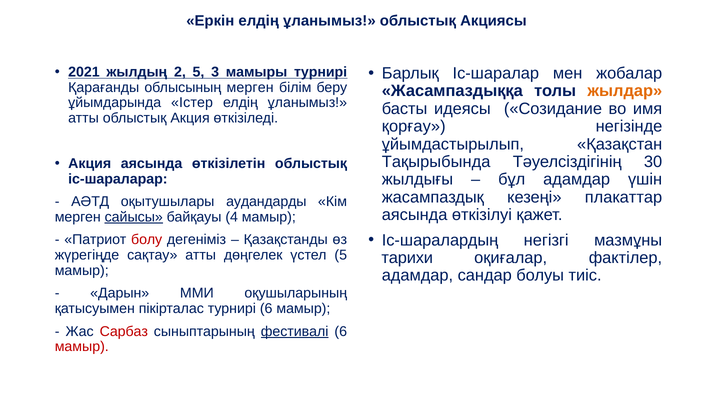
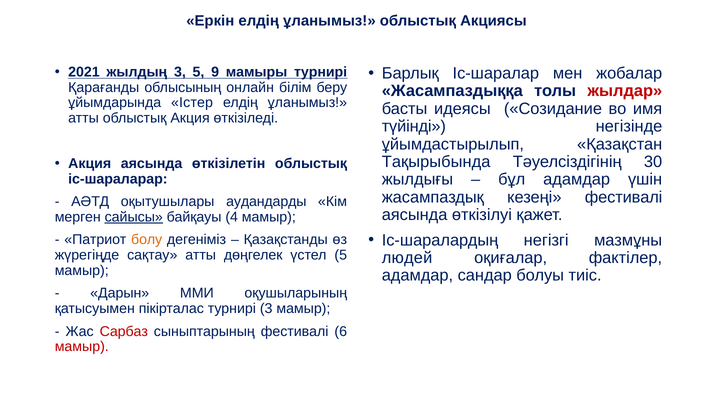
жылдың 2: 2 -> 3 (180, 72)
3: 3 -> 9 (215, 72)
облысының мерген: мерген -> онлайн (250, 87)
жылдар colour: orange -> red (625, 91)
қорғау: қорғау -> түйінді (414, 127)
кезеңі плакаттар: плакаттар -> фестивалі (624, 197)
болу colour: red -> orange (147, 240)
тарихи: тарихи -> людей (407, 258)
турнирі 6: 6 -> 3 (266, 309)
фестивалі underline: present -> none (295, 332)
